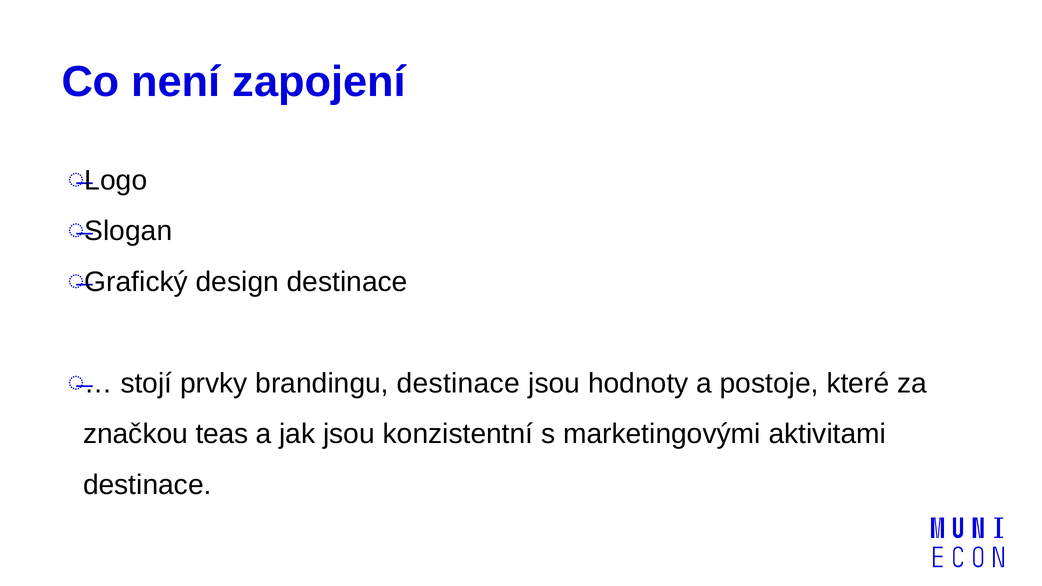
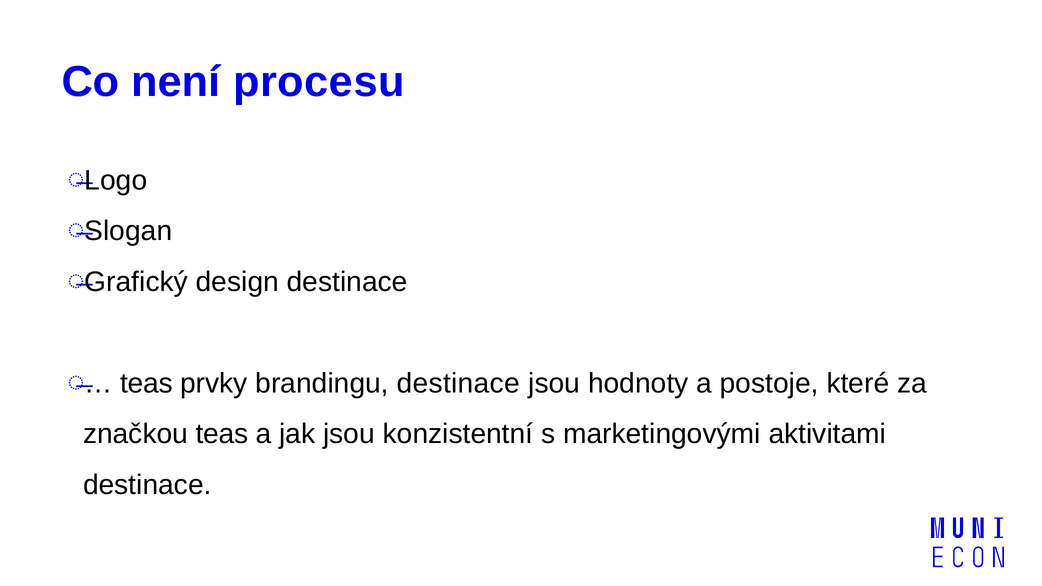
zapojení: zapojení -> procesu (319, 82)
stojí: stojí -> teas (147, 383)
